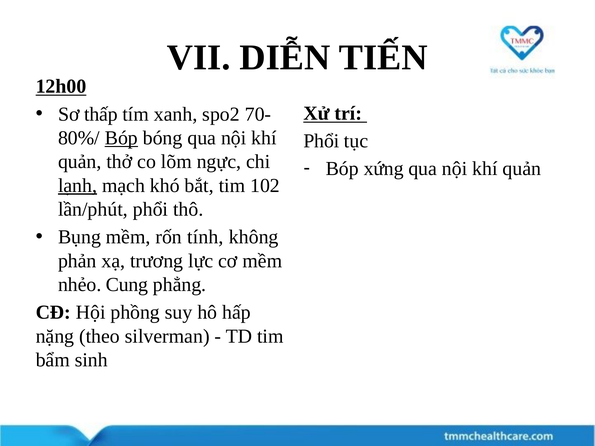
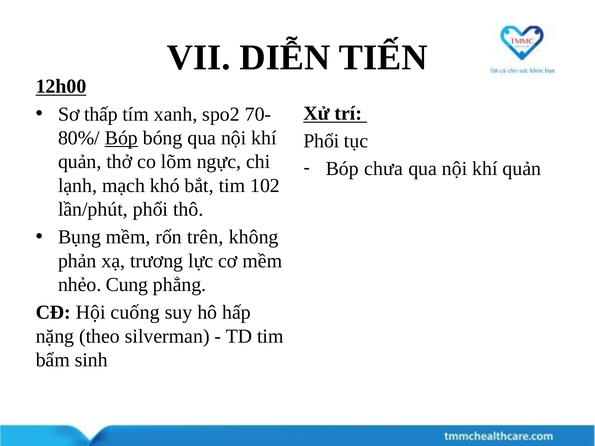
xứng: xứng -> chưa (383, 169)
lạnh underline: present -> none (78, 186)
tính: tính -> trên (205, 237)
phồng: phồng -> cuống (135, 313)
